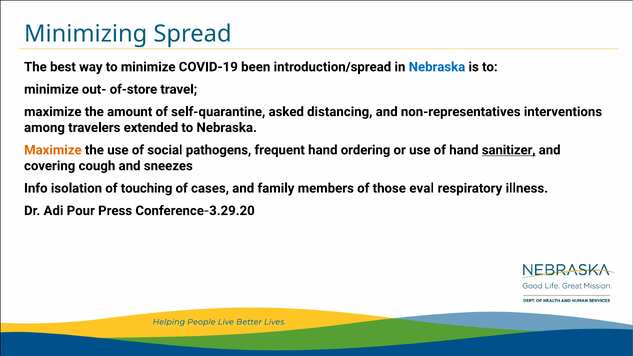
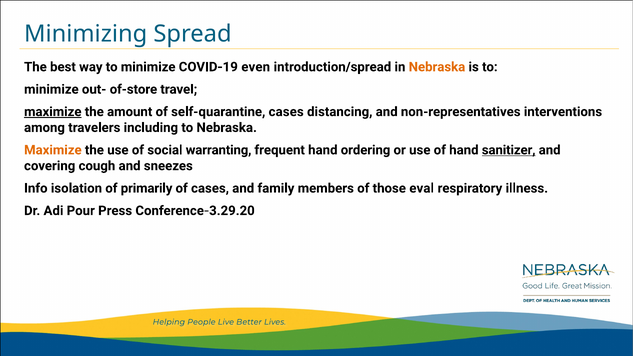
been: been -> even (256, 67)
Nebraska colour: blue -> orange (437, 67)
maximize underline: none -> present (53, 112)
self-quarantine asked: asked -> cases (286, 112)
extended: extended -> including (151, 128)
pathogens: pathogens -> warranting (219, 150)
touching: touching -> primarily (147, 188)
